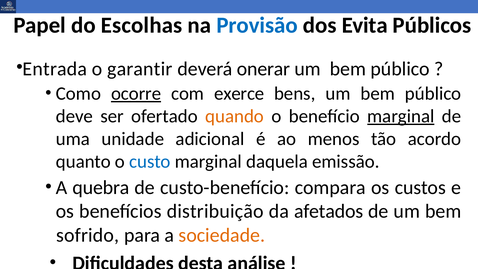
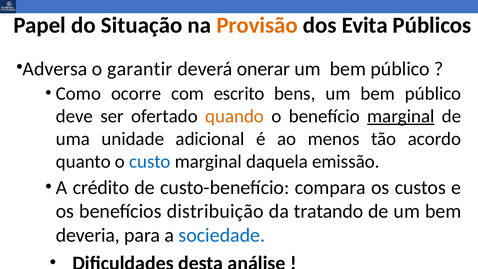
Escolhas: Escolhas -> Situação (142, 25)
Provisão colour: blue -> orange (257, 25)
Entrada: Entrada -> Adversa (55, 69)
ocorre underline: present -> none (136, 93)
exerce: exerce -> escrito (239, 93)
quebra: quebra -> crédito (101, 187)
afetados: afetados -> tratando (329, 211)
sofrido: sofrido -> deveria (88, 235)
sociedade colour: orange -> blue (222, 235)
